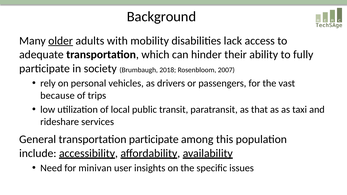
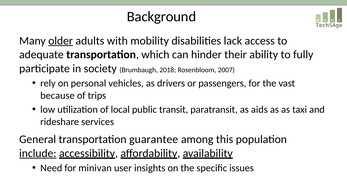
that: that -> aids (259, 110)
transportation participate: participate -> guarantee (154, 139)
include underline: none -> present (38, 153)
